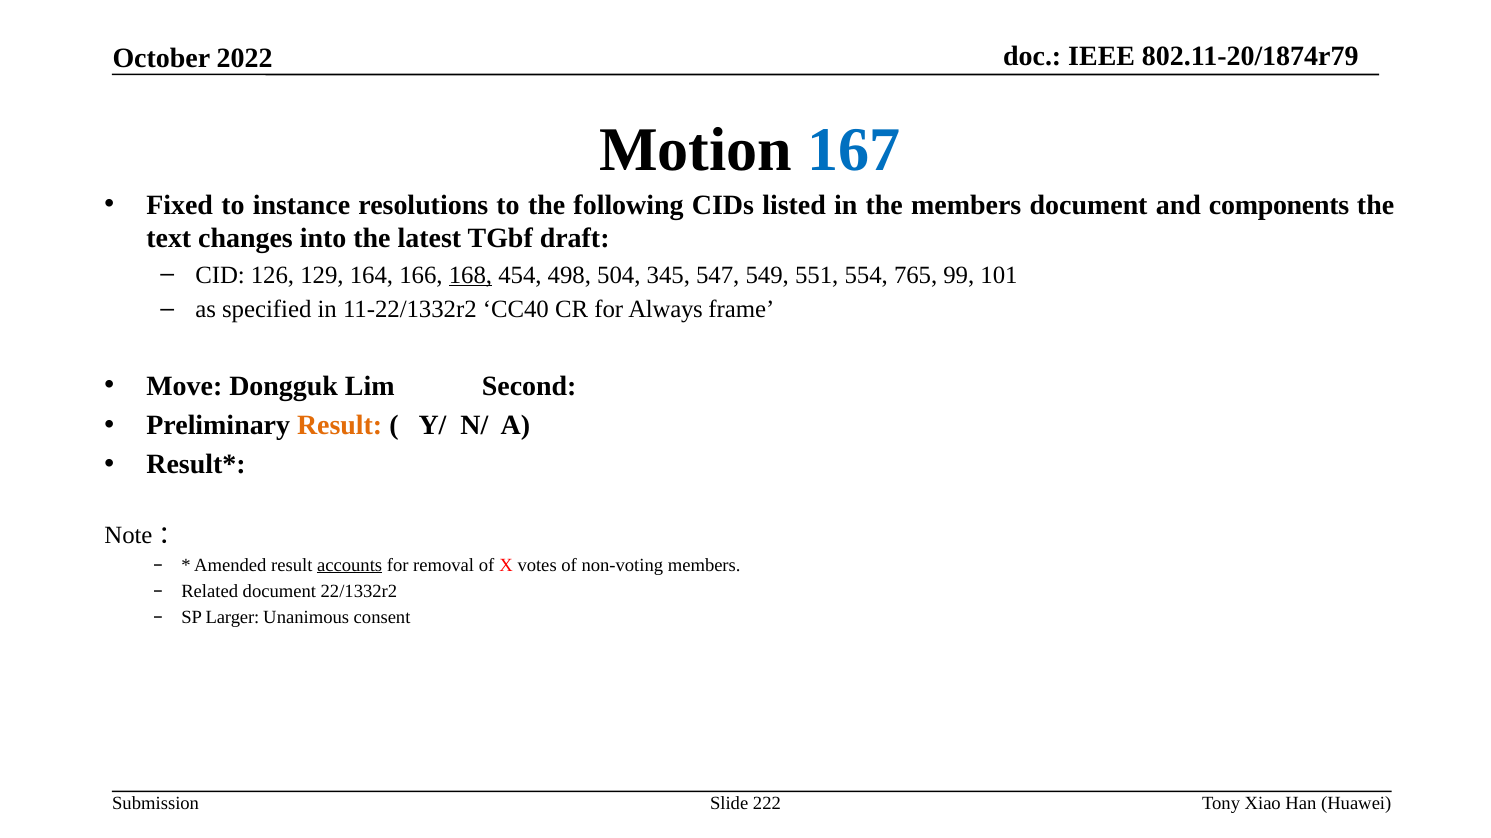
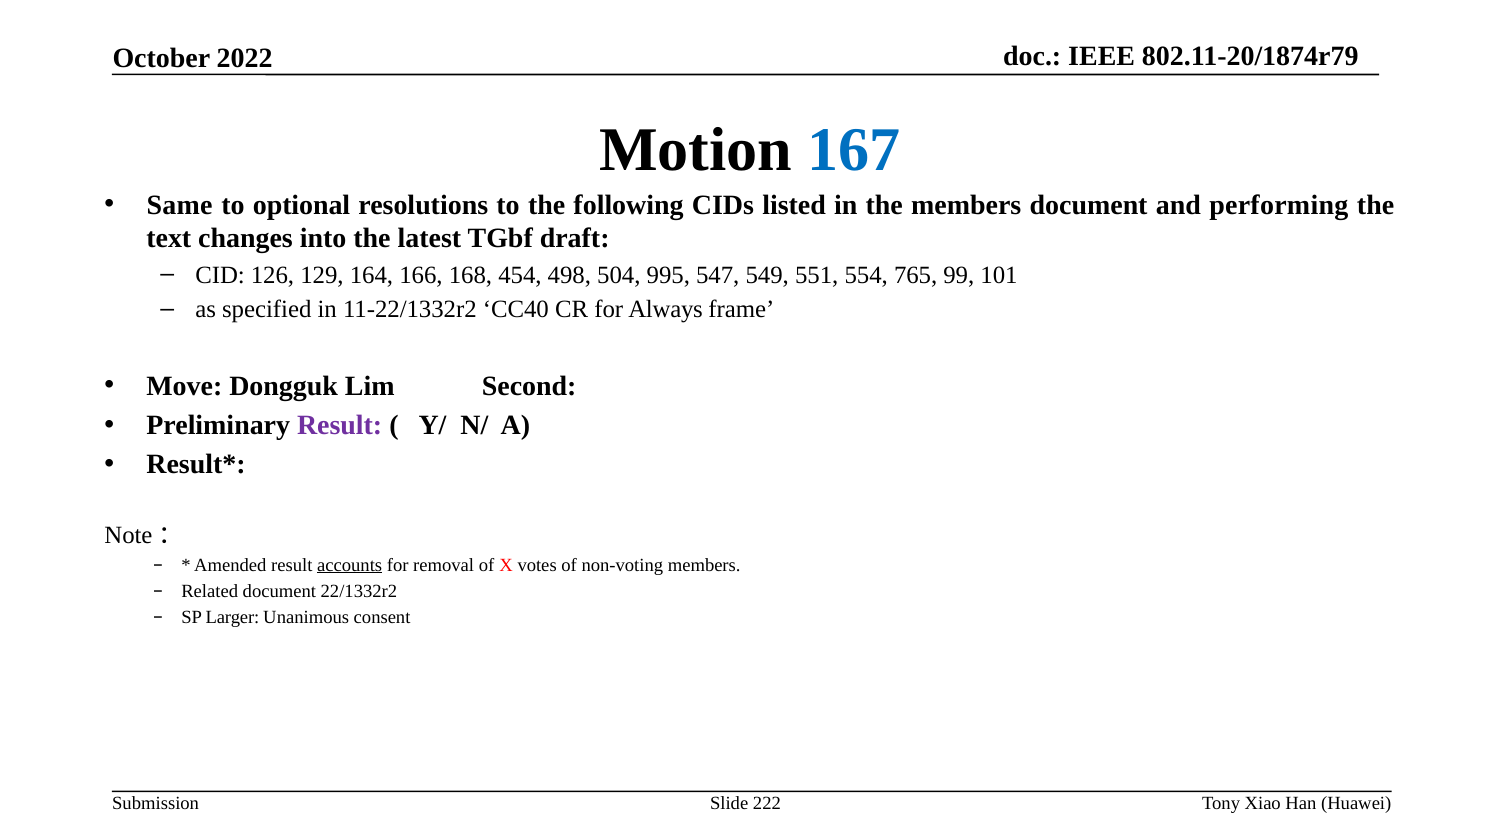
Fixed: Fixed -> Same (180, 205)
instance: instance -> optional (302, 205)
components: components -> performing (1279, 205)
168 underline: present -> none (470, 275)
345: 345 -> 995 (668, 275)
Result colour: orange -> purple (340, 426)
